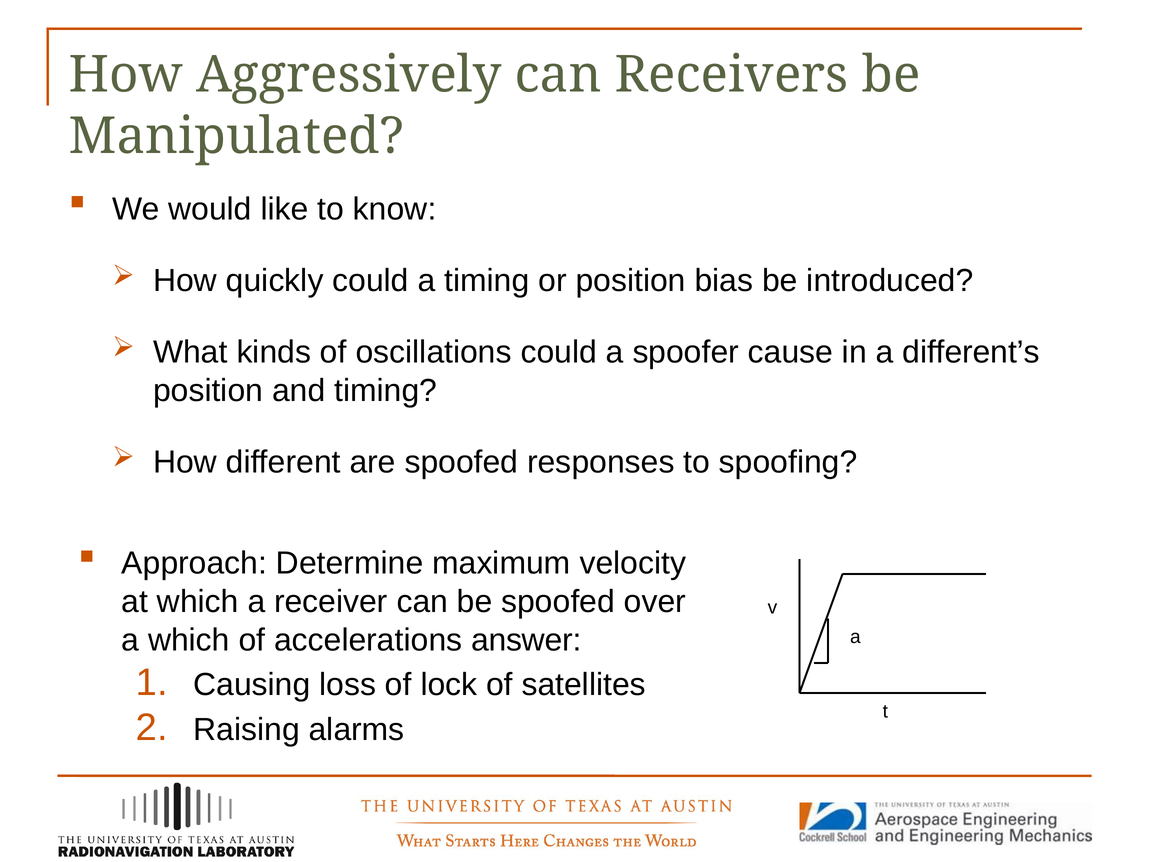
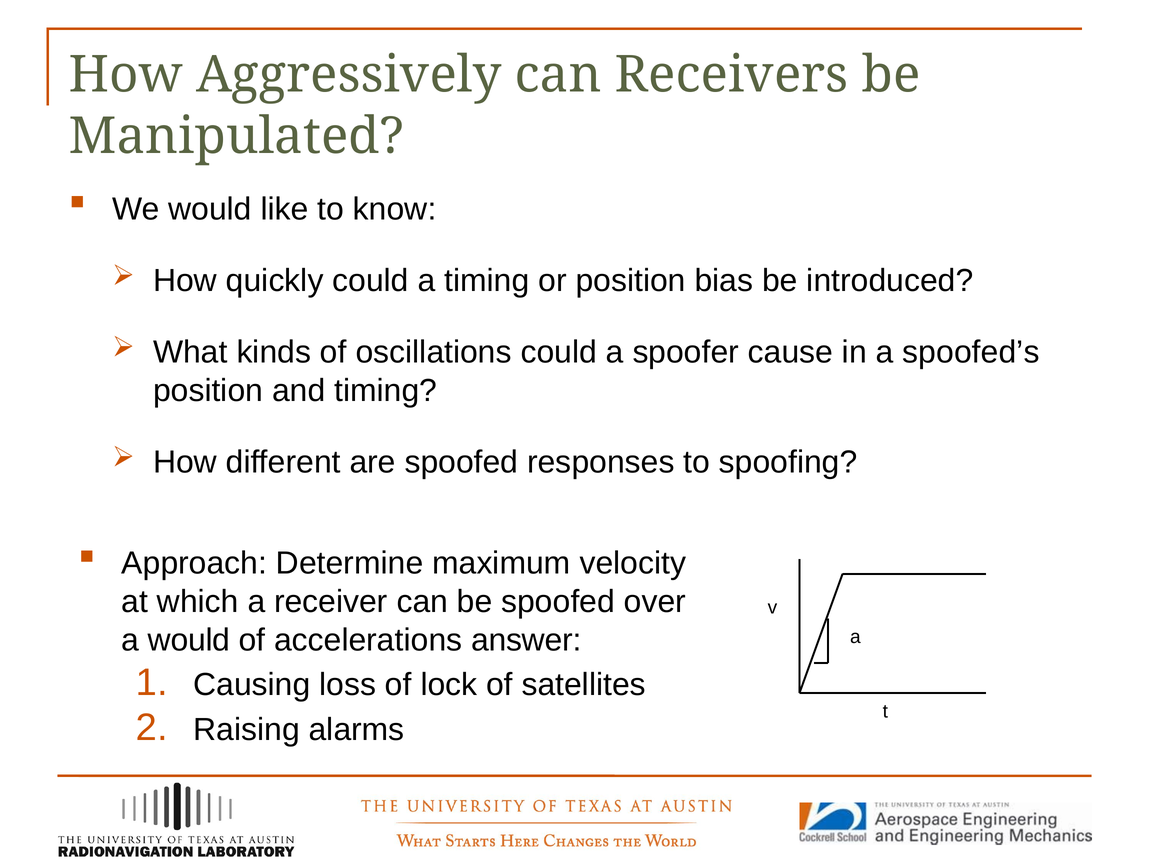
different’s: different’s -> spoofed’s (971, 352)
a which: which -> would (189, 640)
